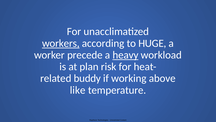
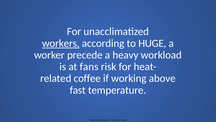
heavy underline: present -> none (125, 55)
plan: plan -> fans (89, 66)
buddy: buddy -> coffee (87, 78)
like: like -> fast (78, 90)
